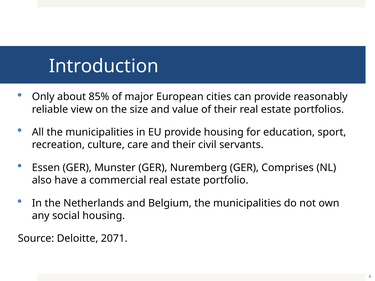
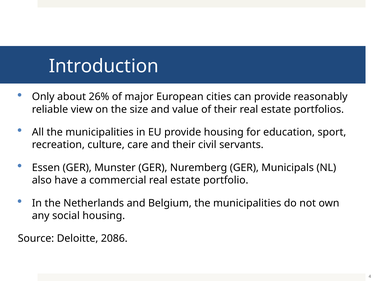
85%: 85% -> 26% (99, 97)
Comprises: Comprises -> Municipals (288, 168)
2071: 2071 -> 2086 (114, 239)
